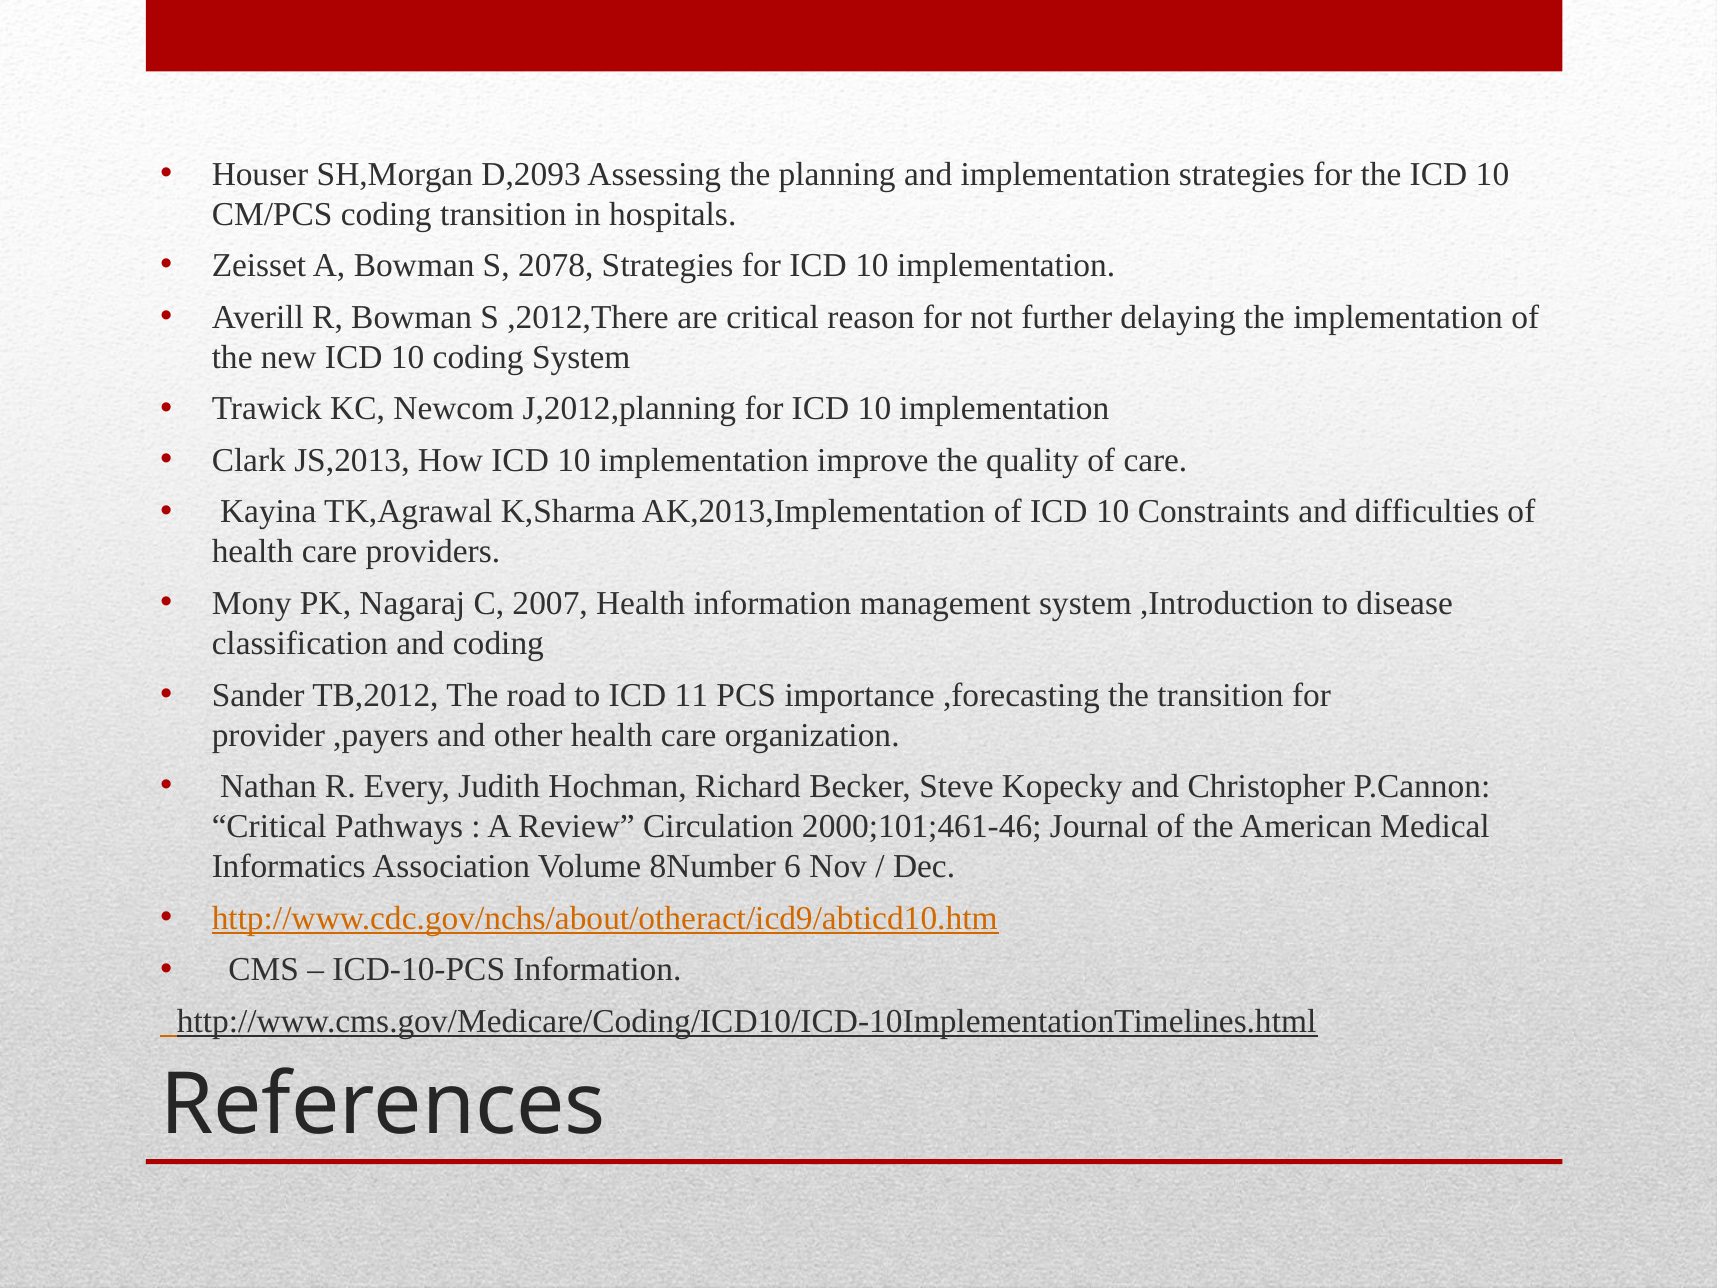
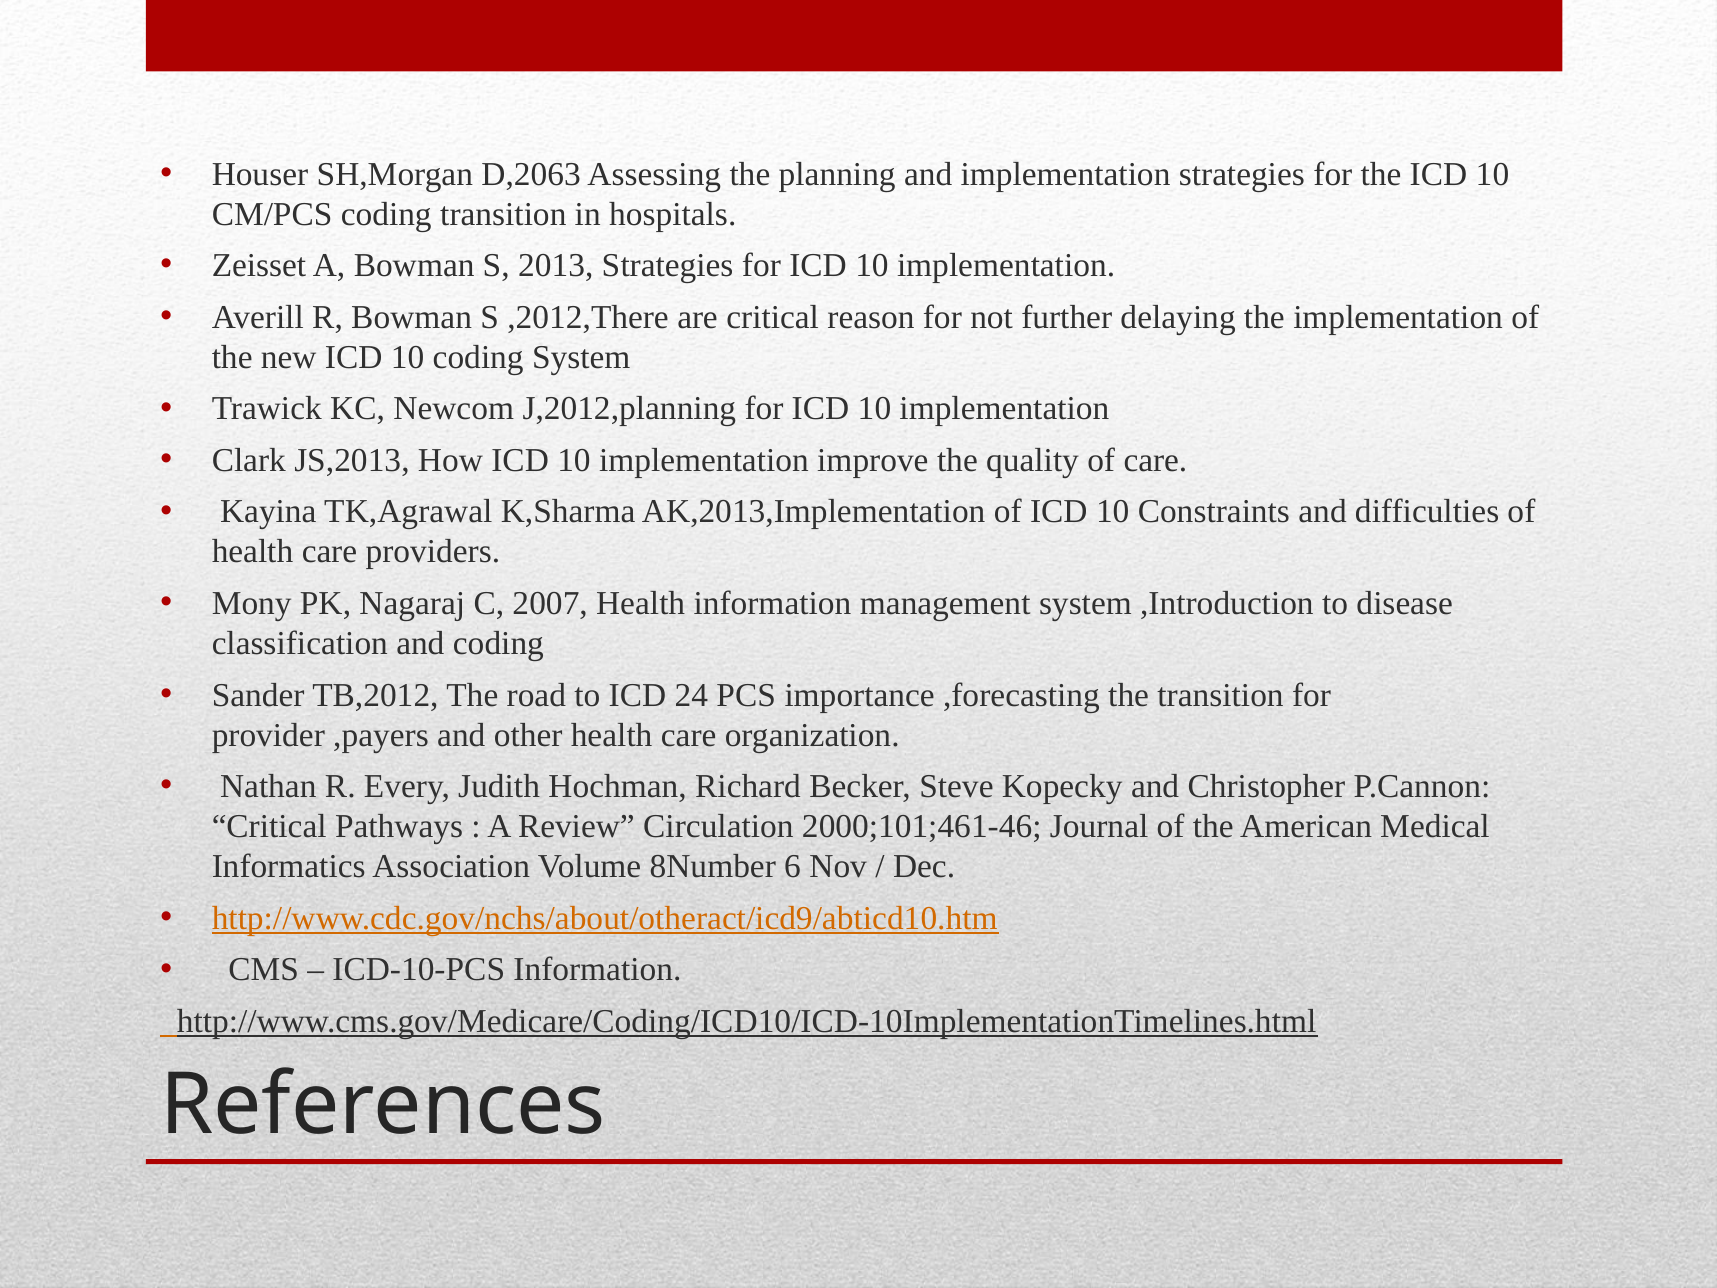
D,2093: D,2093 -> D,2063 (531, 174)
2078: 2078 -> 2013 (556, 266)
11: 11 -> 24 (691, 695)
